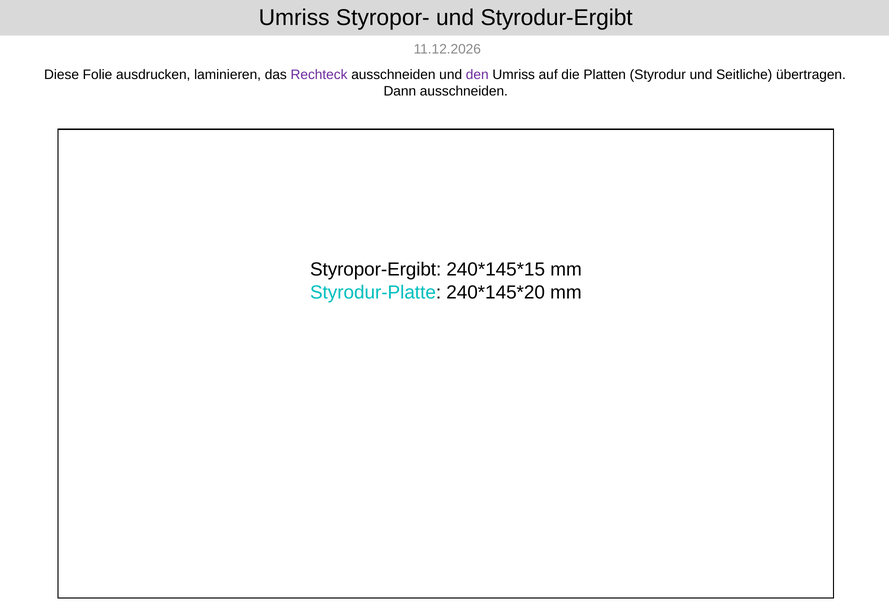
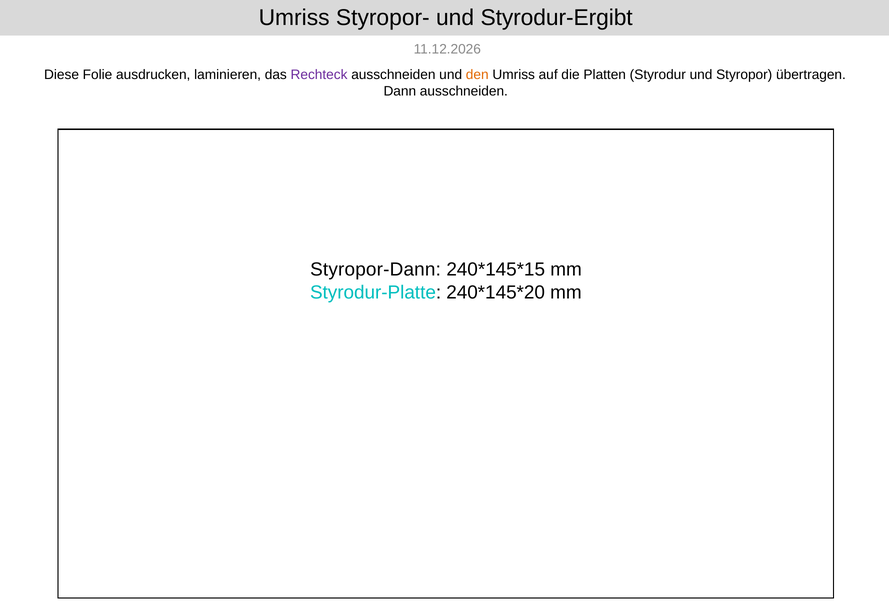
den colour: purple -> orange (477, 75)
Seitliche: Seitliche -> Styropor (744, 75)
Styropor-Ergibt: Styropor-Ergibt -> Styropor-Dann (376, 269)
